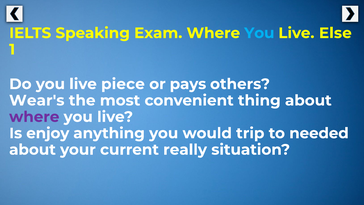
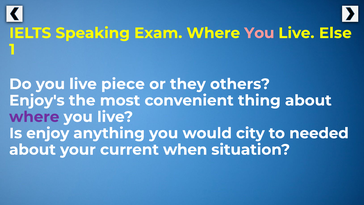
You colour: light blue -> pink (259, 33)
pays: pays -> they (188, 84)
Wear's: Wear's -> Enjoy's (37, 100)
trip: trip -> city (250, 133)
really: really -> when (185, 150)
